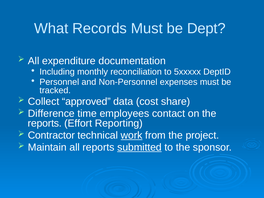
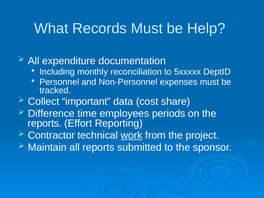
Dept: Dept -> Help (206, 28)
approved: approved -> important (86, 102)
contact: contact -> periods (169, 114)
submitted underline: present -> none (139, 147)
